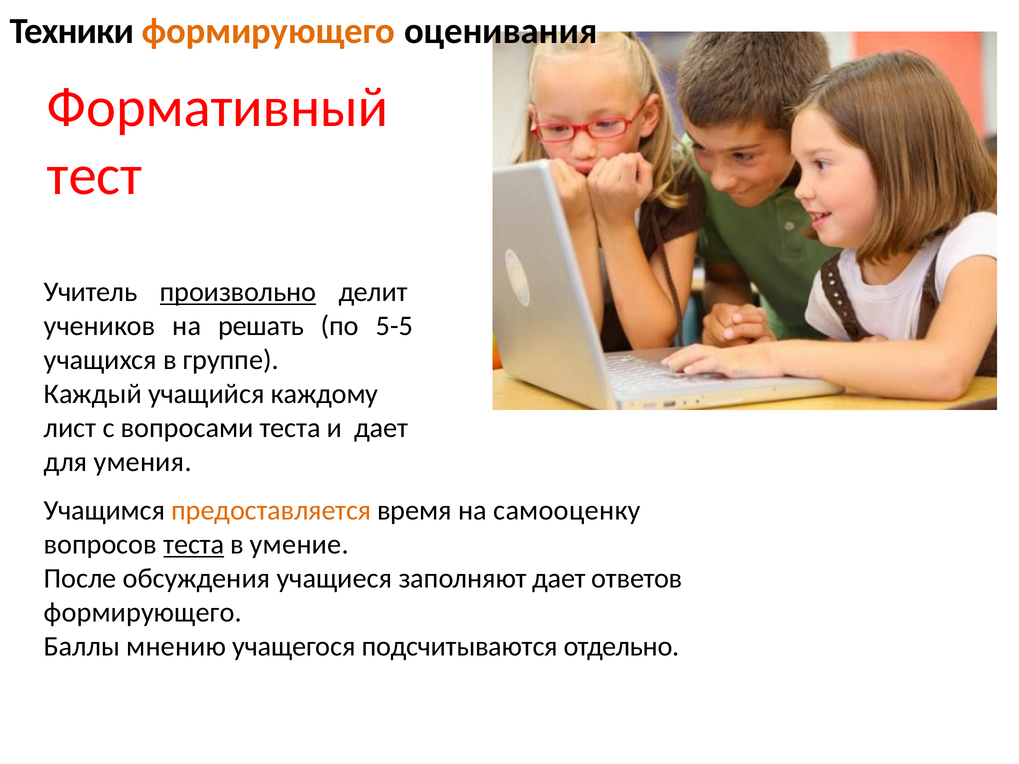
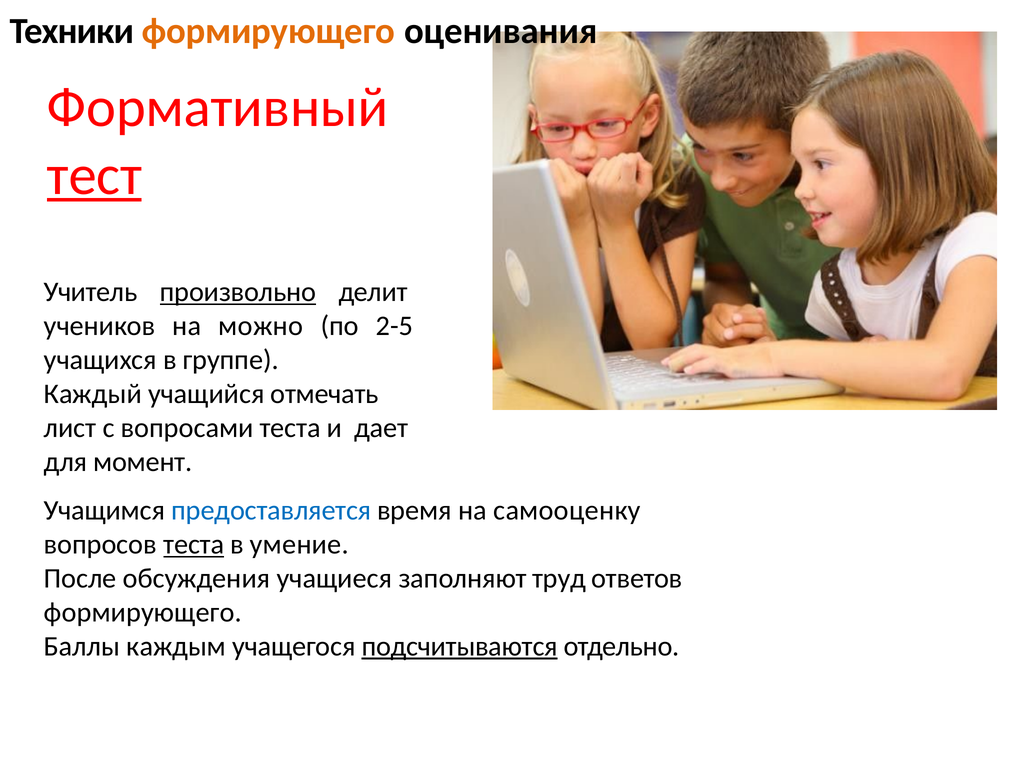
тест underline: none -> present (94, 176)
решать: решать -> можно (261, 326)
5-5: 5-5 -> 2-5 (394, 326)
каждому: каждому -> отмечать (325, 394)
умения: умения -> момент (143, 462)
предоставляется colour: orange -> blue (271, 511)
заполняют дает: дает -> труд (559, 579)
мнению: мнению -> каждым (176, 647)
подсчитываются underline: none -> present (460, 647)
